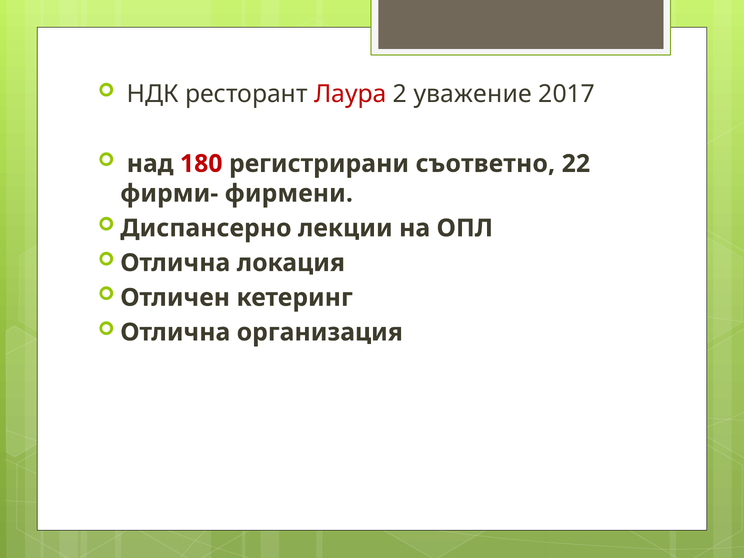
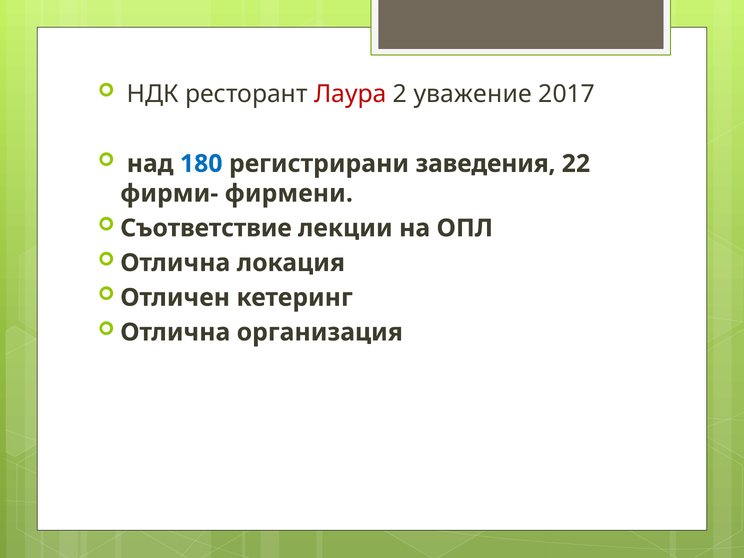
180 colour: red -> blue (201, 164)
съответно: съответно -> заведения (486, 164)
Диспансерно: Диспансерно -> Съответствие (206, 228)
